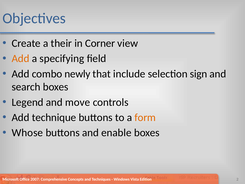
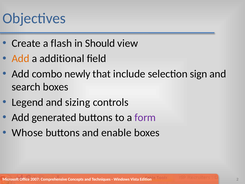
their: their -> flash (61, 43)
Corner: Corner -> Should (100, 43)
specifying: specifying -> additional (62, 58)
move: move -> sizing (78, 102)
technique: technique -> generated (54, 117)
form colour: orange -> purple (145, 117)
